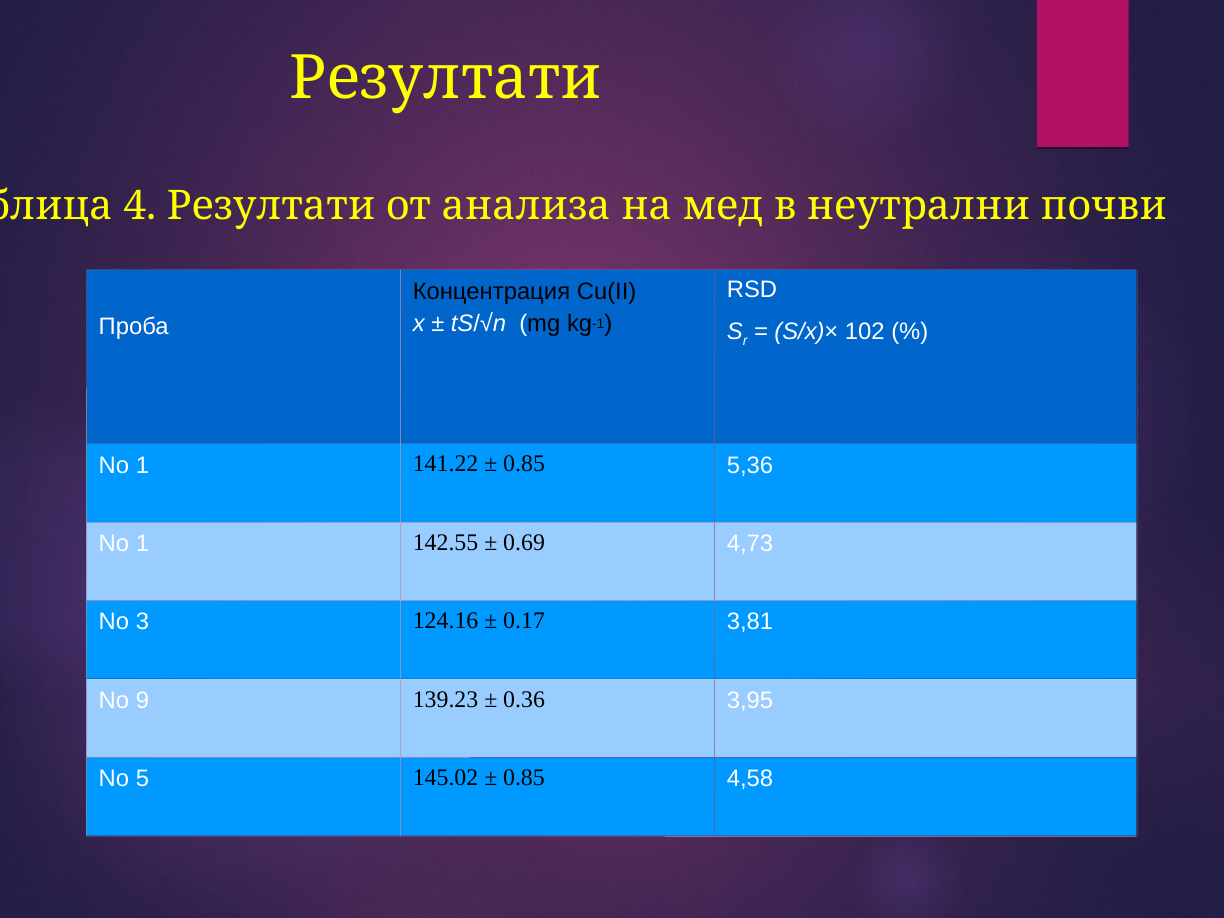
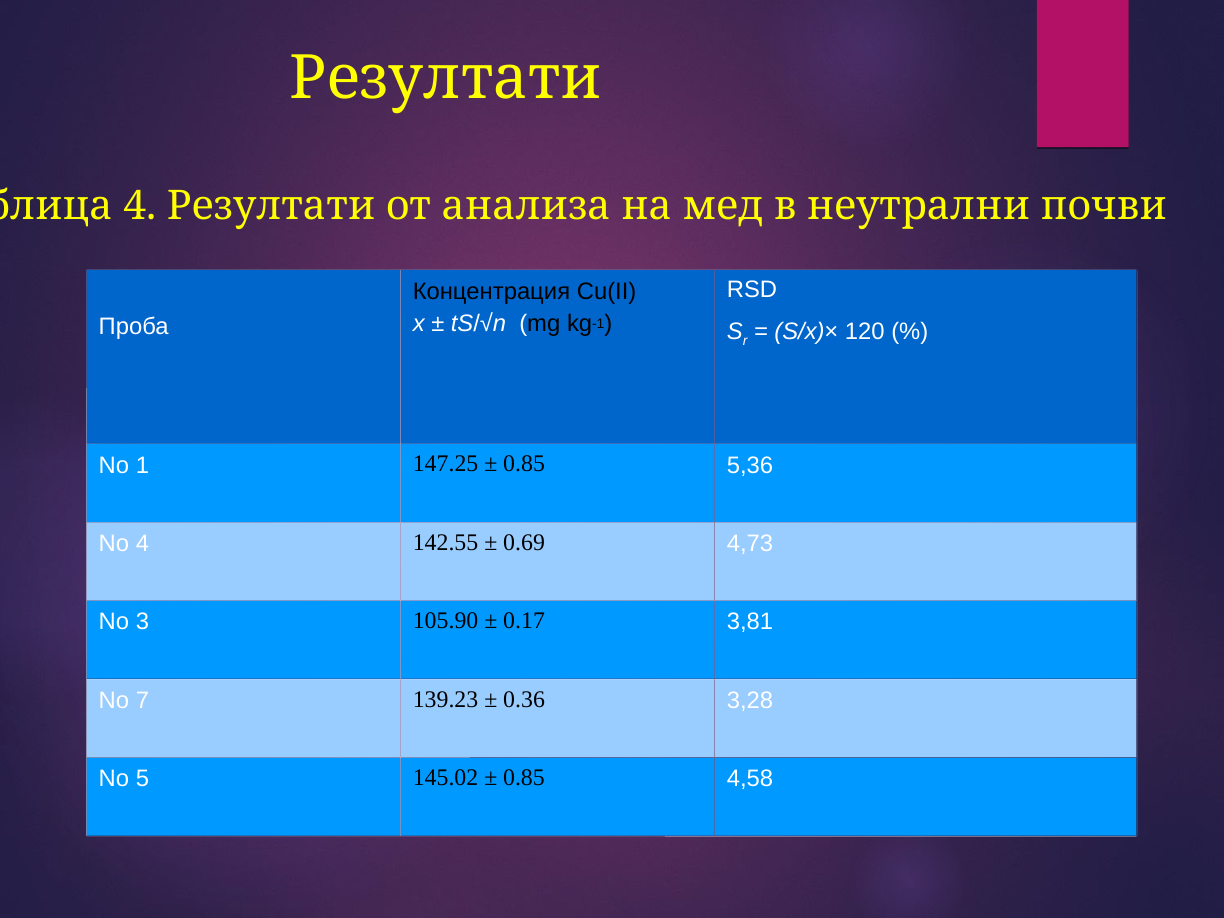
102: 102 -> 120 (865, 331)
141.22: 141.22 -> 147.25 (446, 464)
1: 1 -> 4 (142, 544)
124.16: 124.16 -> 105.90 (446, 621)
9: 9 -> 7 (142, 700)
3,95: 3,95 -> 3,28 (750, 700)
